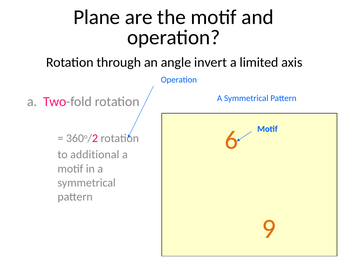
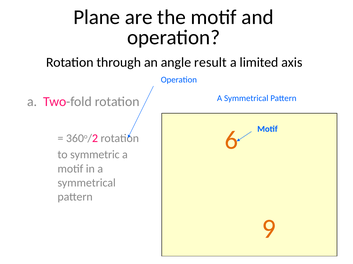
invert: invert -> result (210, 63)
additional: additional -> symmetric (95, 155)
